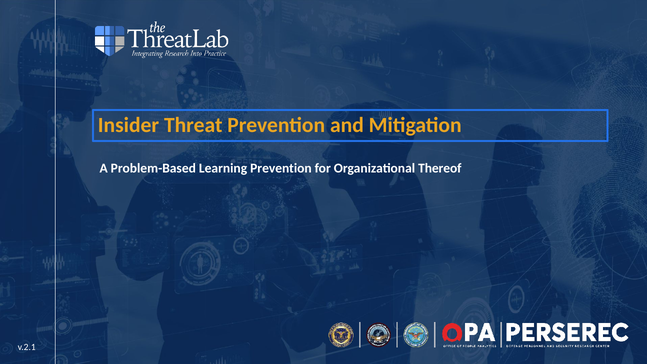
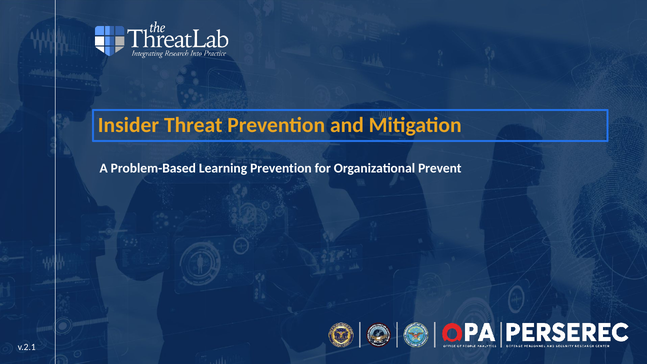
Thereof: Thereof -> Prevent (440, 168)
